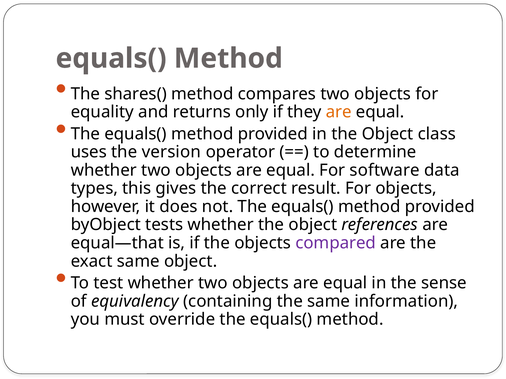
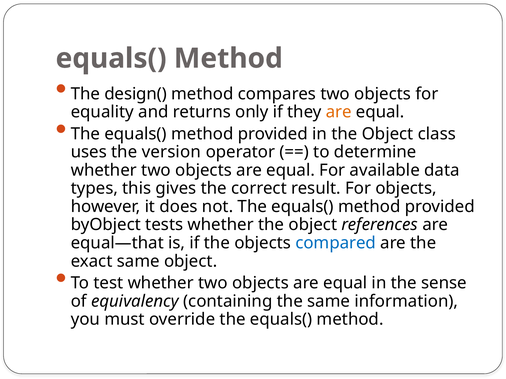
shares(: shares( -> design( (136, 94)
software: software -> available (385, 170)
compared colour: purple -> blue (336, 243)
